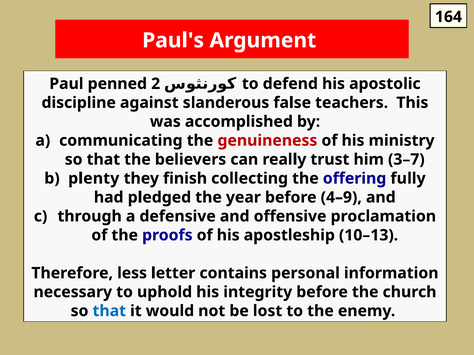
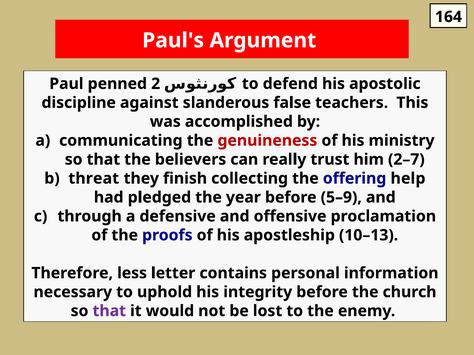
3–7: 3–7 -> 2–7 (406, 160)
plenty: plenty -> threat (94, 179)
fully: fully -> help (408, 179)
4–9: 4–9 -> 5–9 (341, 198)
that colour: blue -> purple (109, 311)
